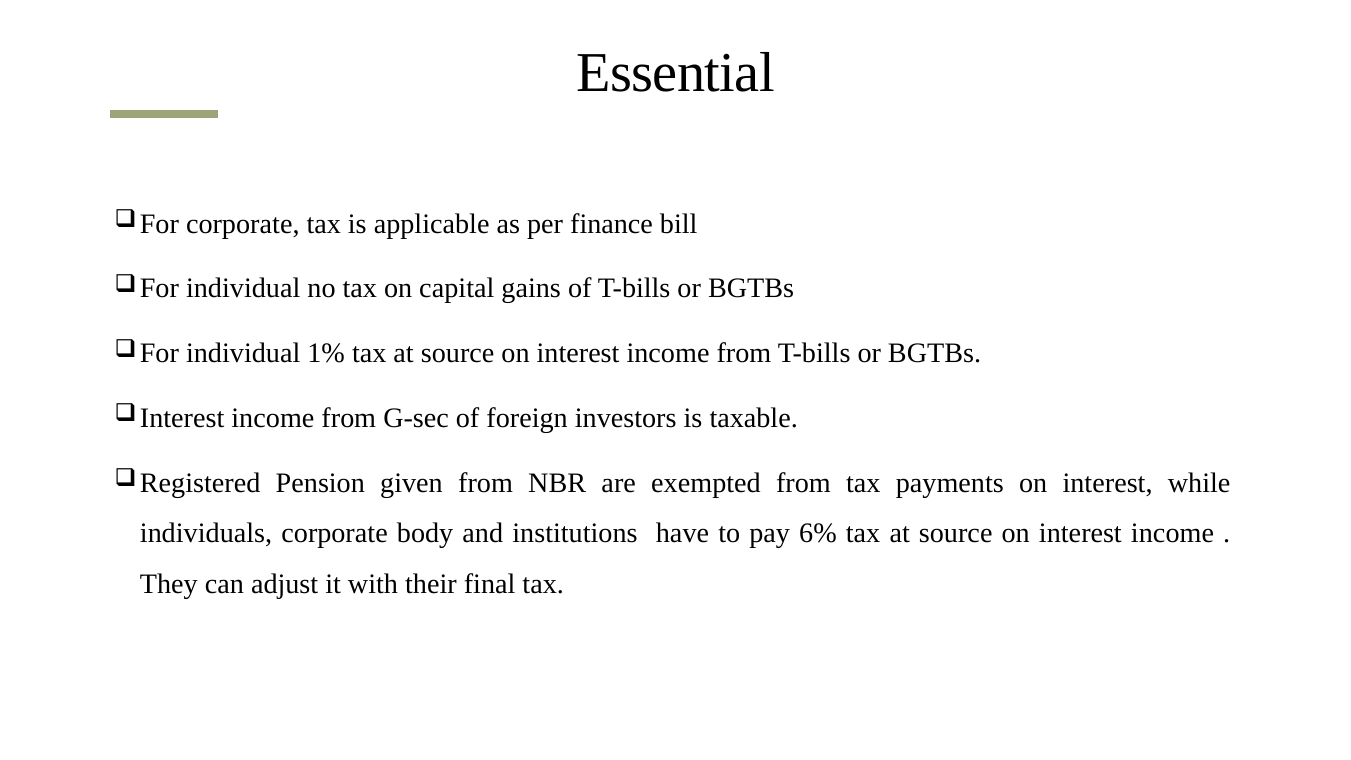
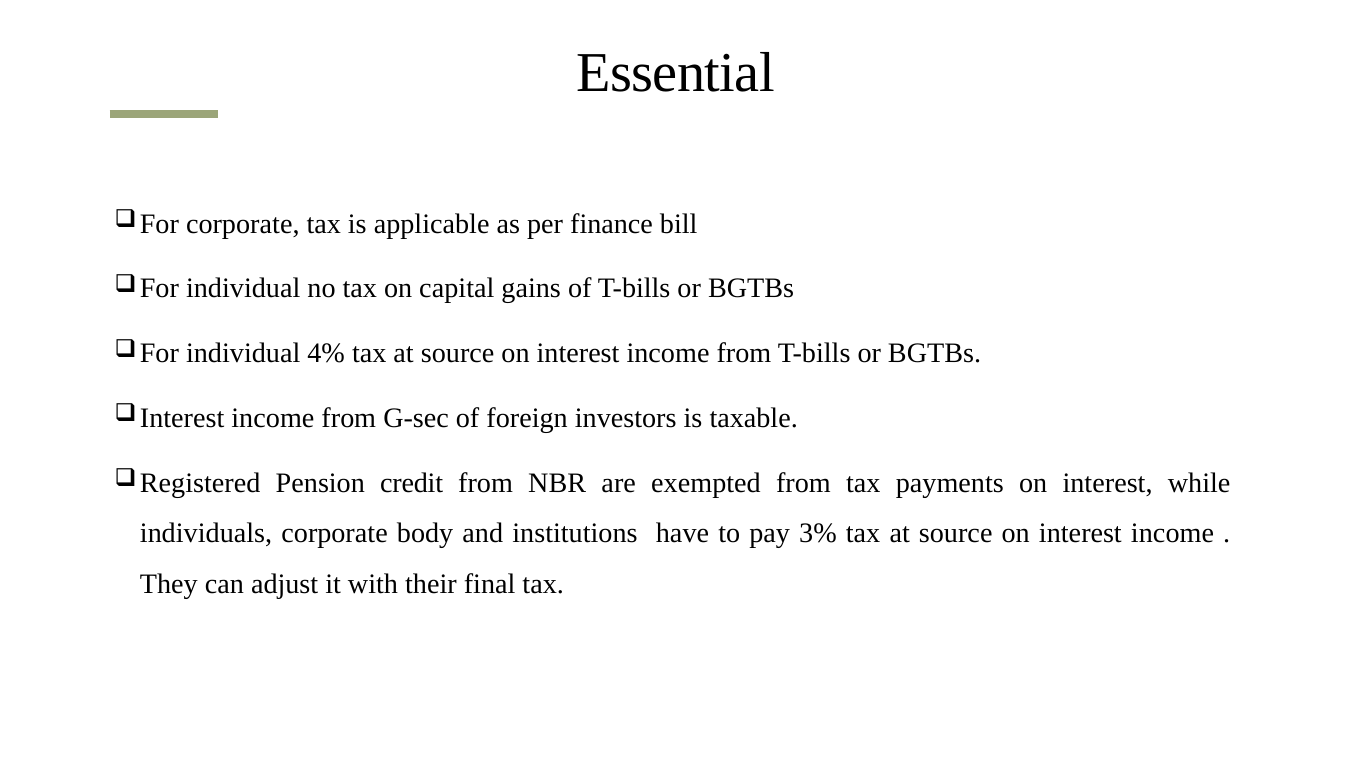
1%: 1% -> 4% (326, 353)
given: given -> credit (412, 483)
6%: 6% -> 3% (818, 533)
